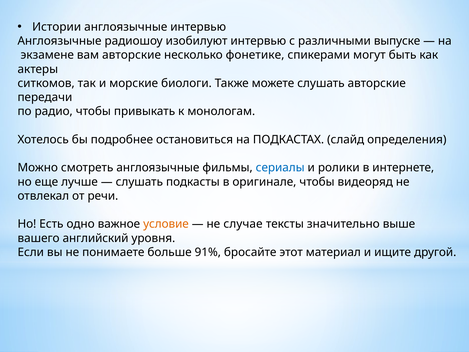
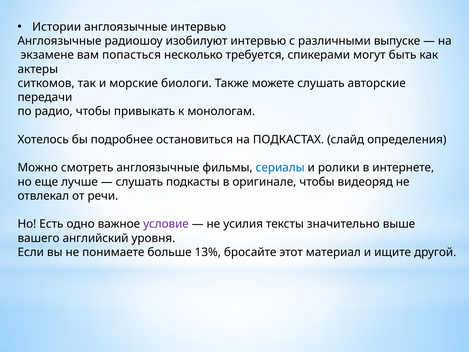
вам авторские: авторские -> попасться (132, 55)
фонетике: фонетике -> требуется (255, 55)
условие colour: orange -> purple (166, 224)
случае: случае -> усилия (243, 224)
91%: 91% -> 13% (208, 252)
